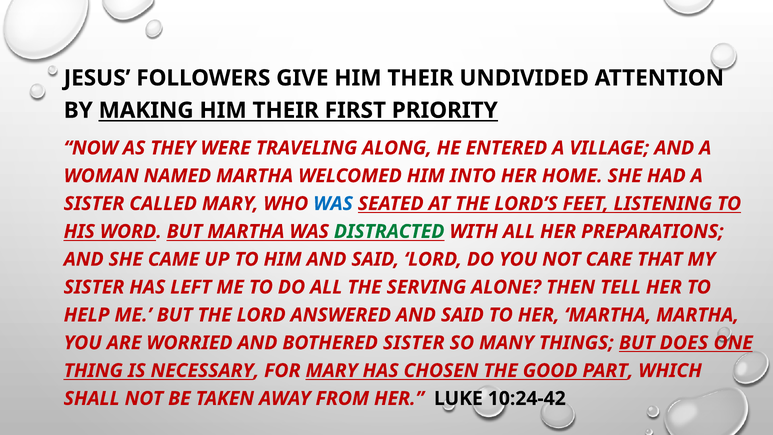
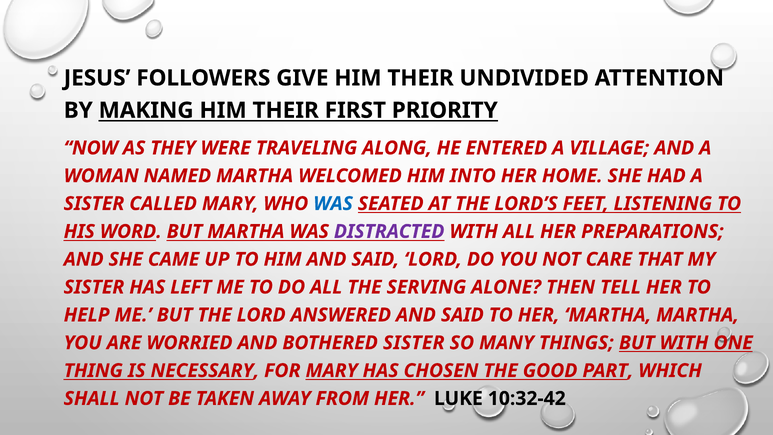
DISTRACTED colour: green -> purple (389, 231)
BUT DOES: DOES -> WITH (684, 343)
10:24-42: 10:24-42 -> 10:32-42 (527, 398)
